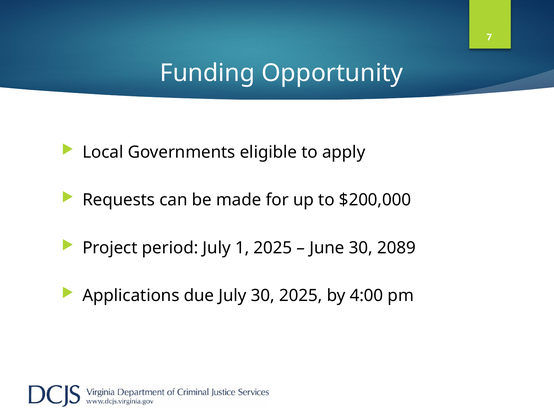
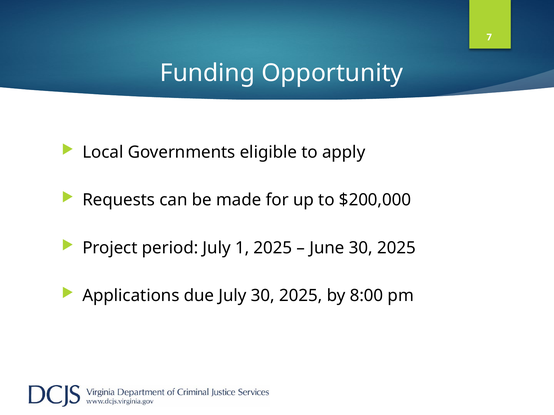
June 30 2089: 2089 -> 2025 (396, 248)
4:00: 4:00 -> 8:00 (366, 296)
